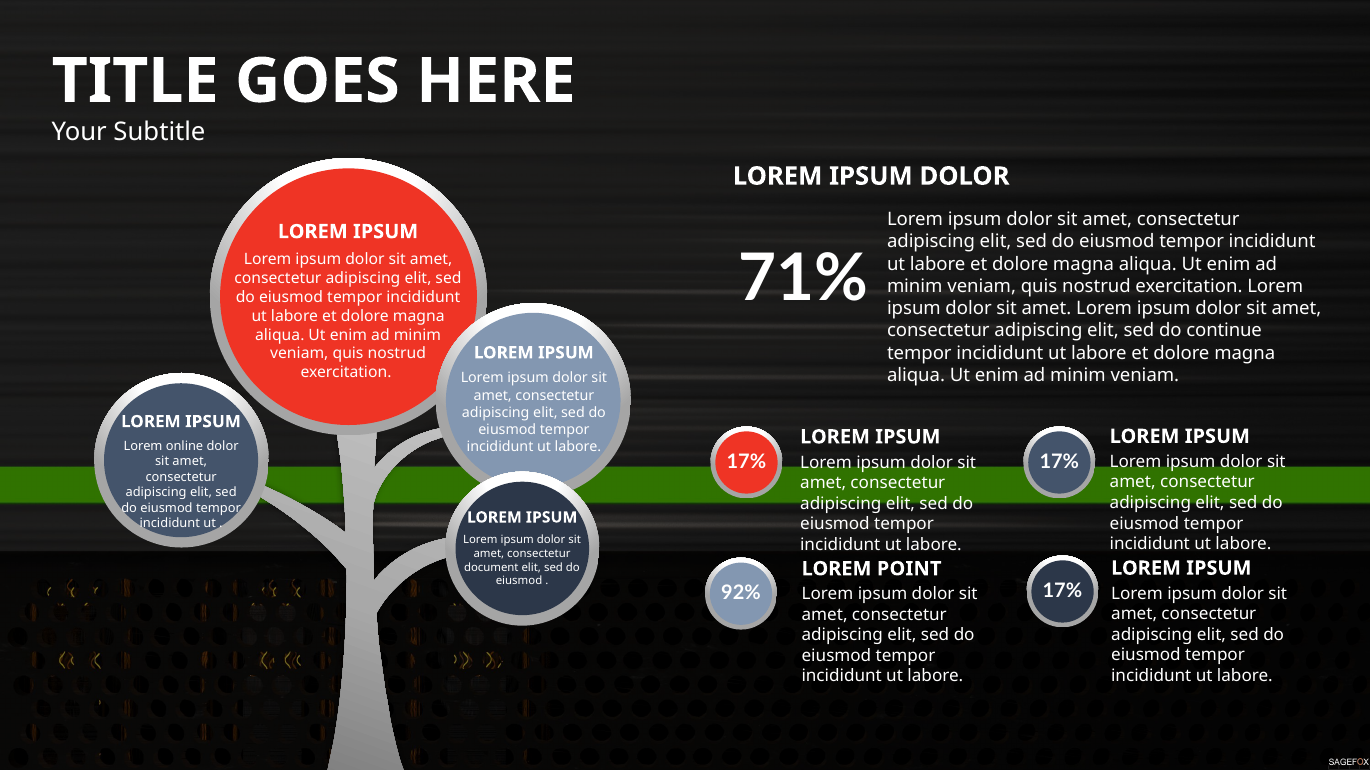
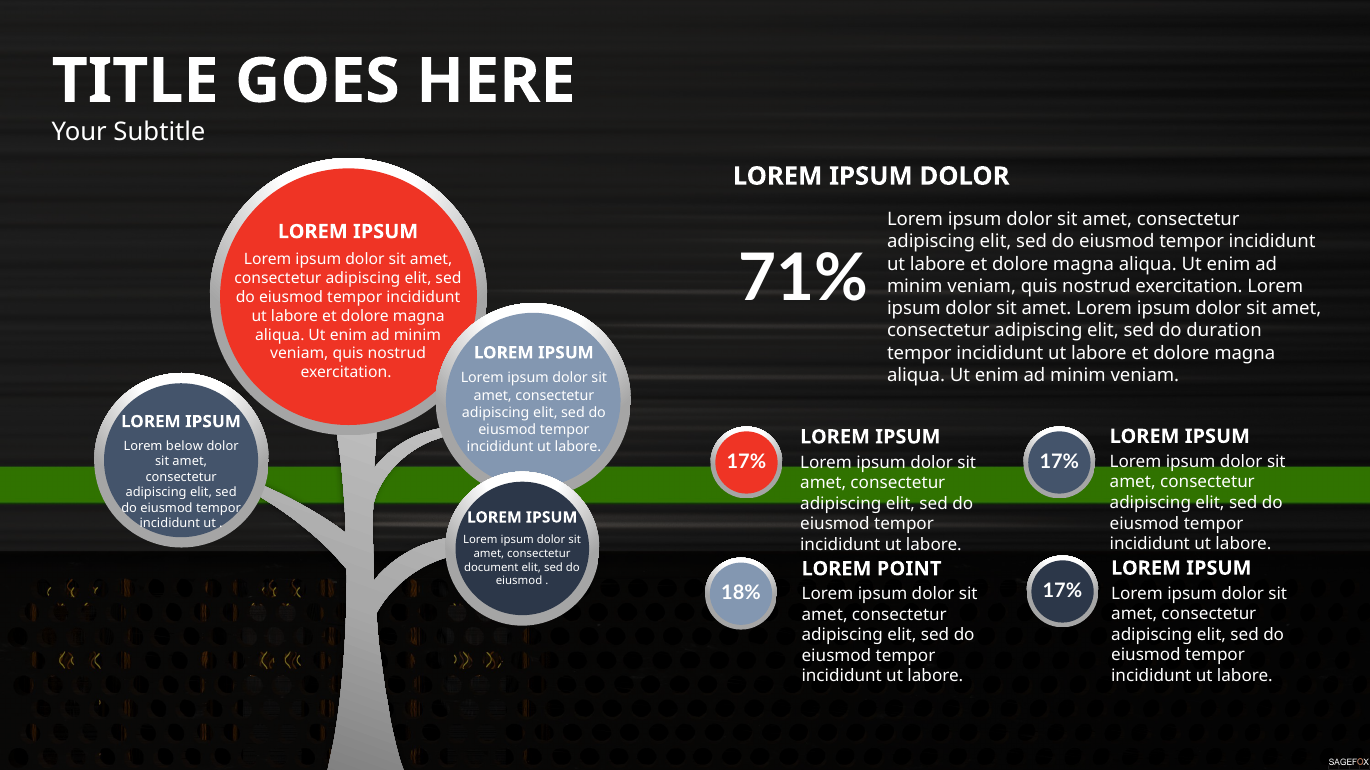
continue: continue -> duration (1224, 331)
online: online -> below (184, 446)
92%: 92% -> 18% (741, 593)
